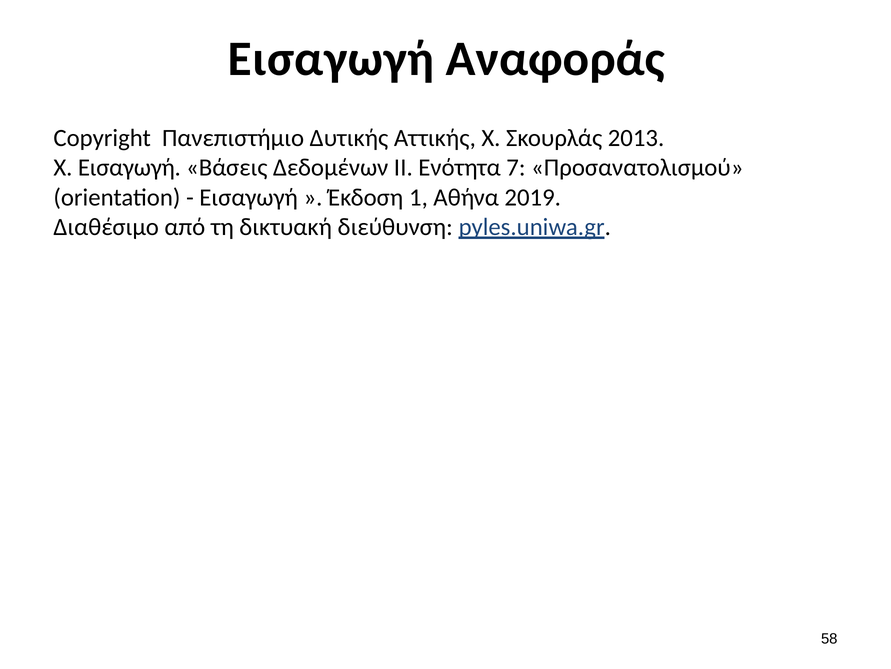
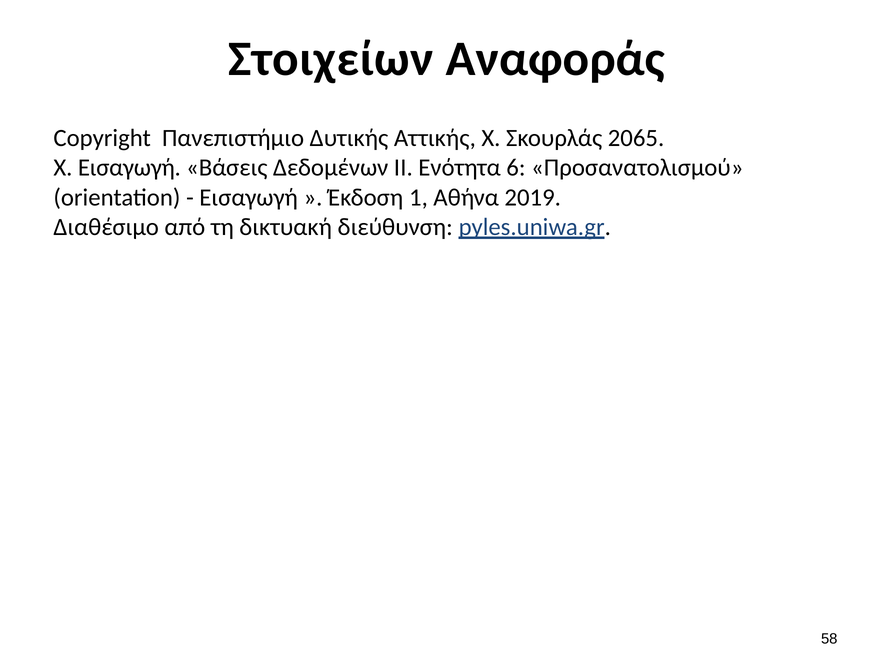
Εισαγωγή: Εισαγωγή -> Στοιχείων (331, 59)
2013: 2013 -> 2065 (636, 138)
7: 7 -> 6 (516, 167)
